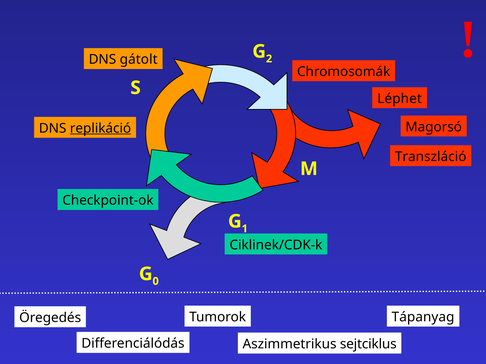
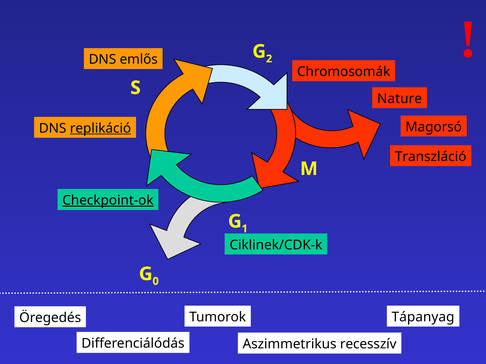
gátolt: gátolt -> emlős (139, 60)
Léphet: Léphet -> Nature (400, 99)
Checkpoint-ok underline: none -> present (108, 201)
sejtciklus: sejtciklus -> recesszív (368, 344)
